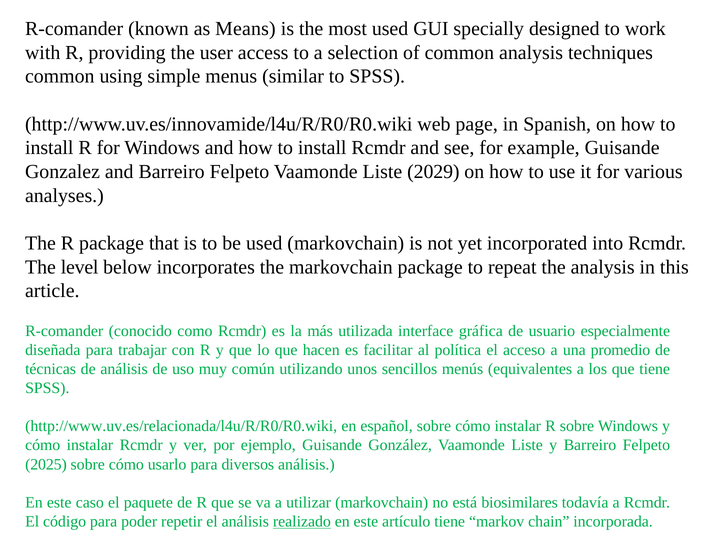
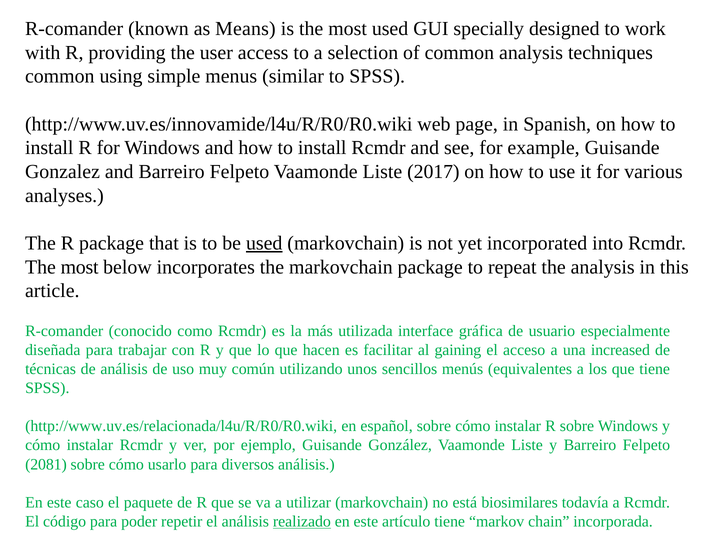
2029: 2029 -> 2017 (433, 172)
used underline: none -> present (264, 243)
level: level -> most (80, 267)
política: política -> gaining (458, 350)
promedio: promedio -> increased (620, 350)
2025: 2025 -> 2081 (46, 464)
